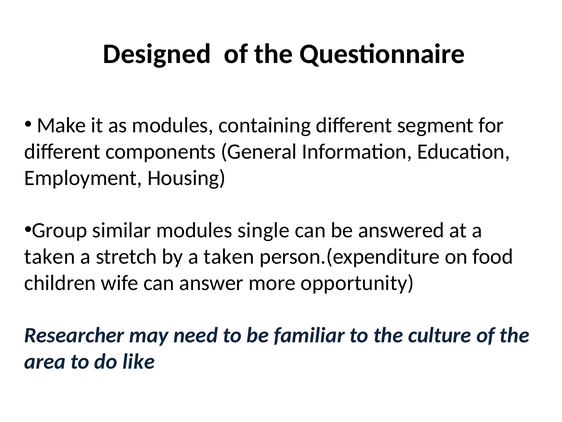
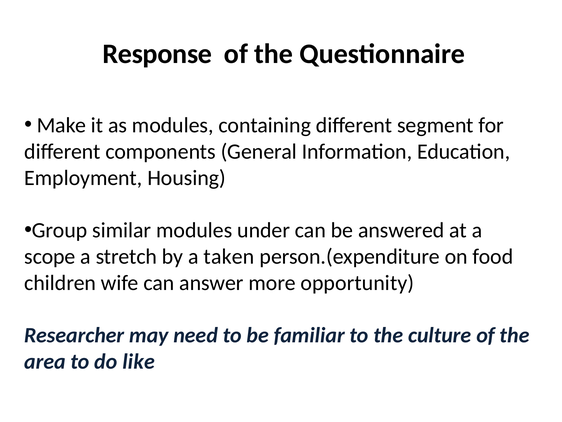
Designed: Designed -> Response (157, 54)
single: single -> under (264, 230)
taken: taken -> scope (50, 256)
